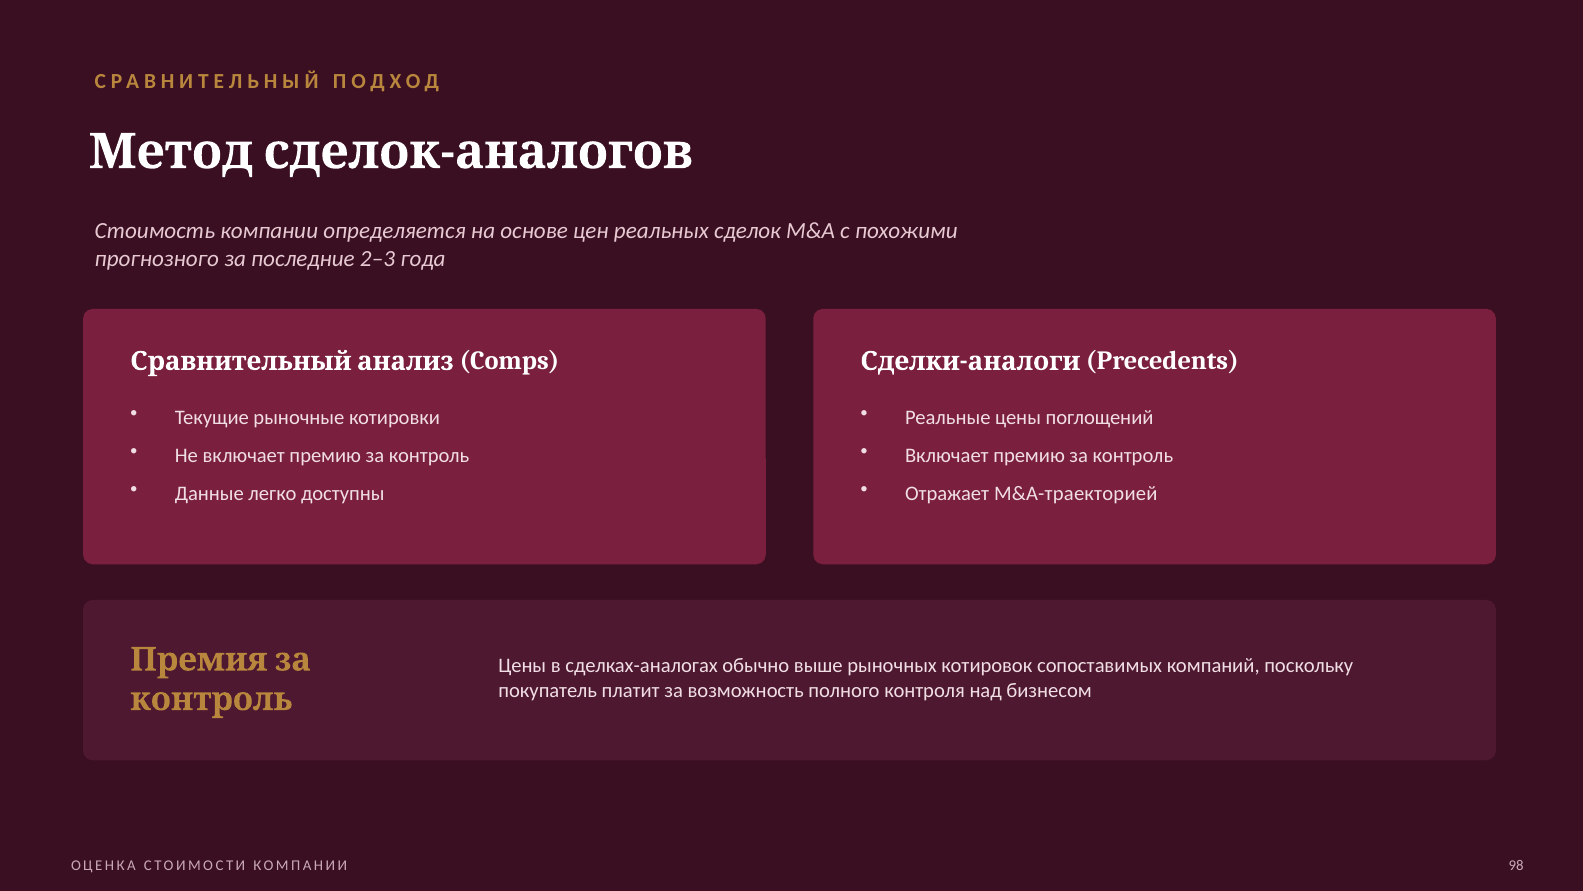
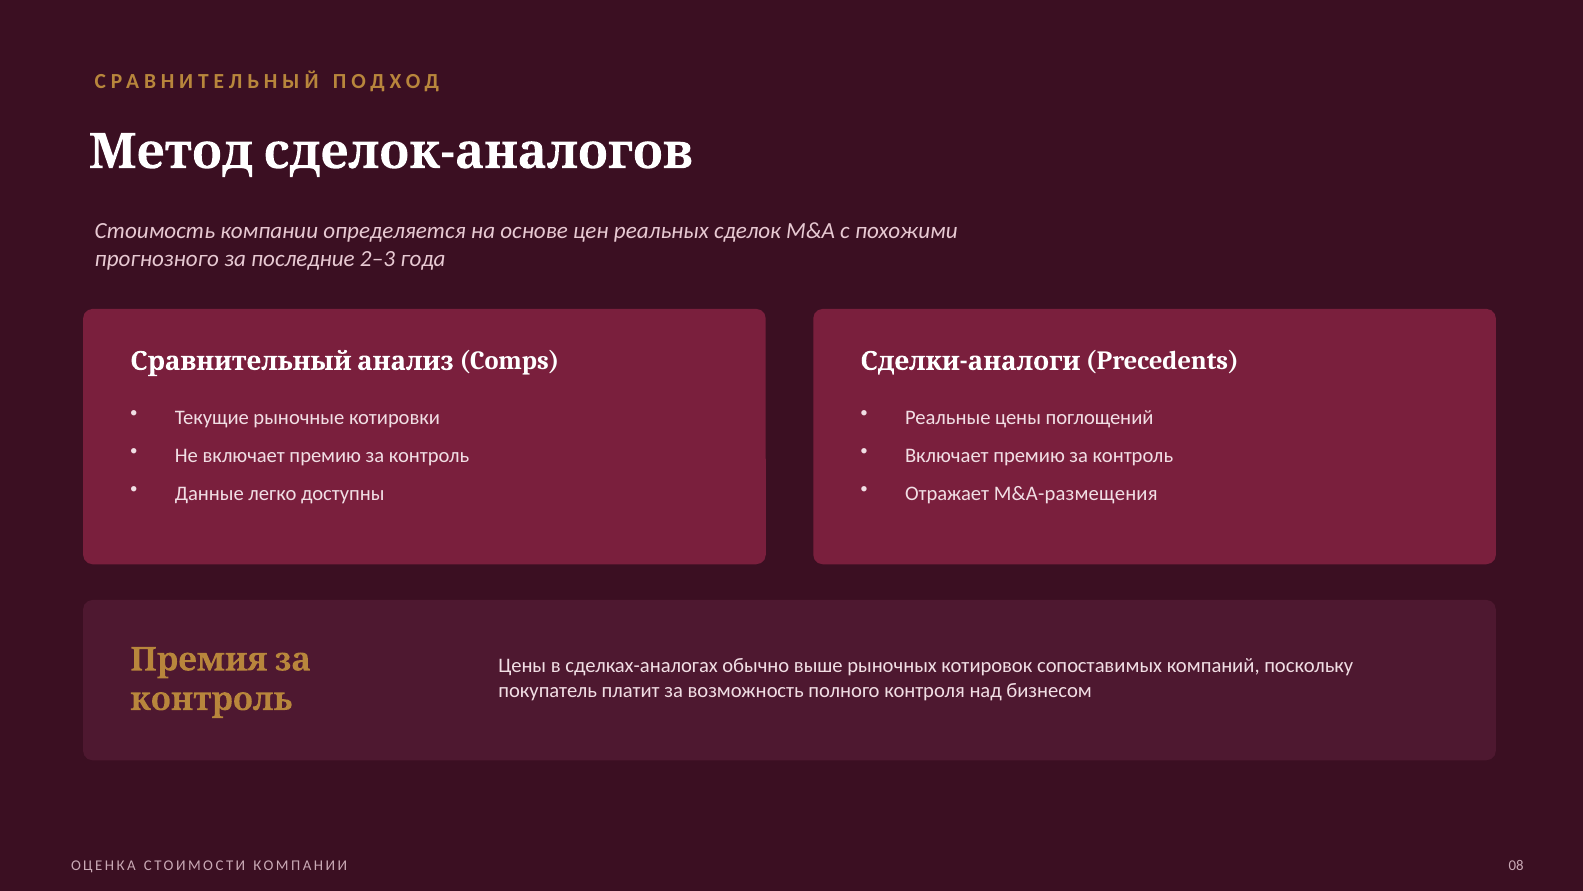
M&A-траекторией: M&A-траекторией -> M&A-размещения (1076, 493)
98: 98 -> 08 (1516, 865)
